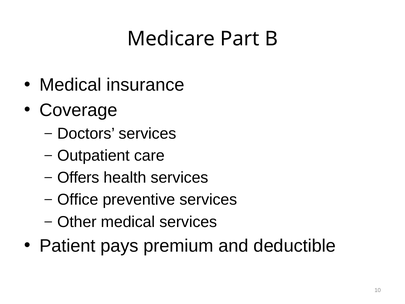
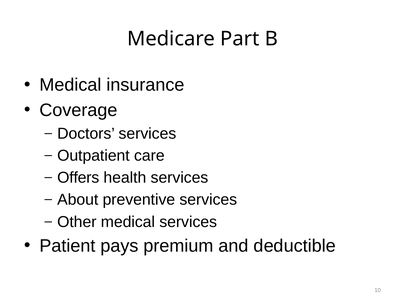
Office: Office -> About (78, 200)
